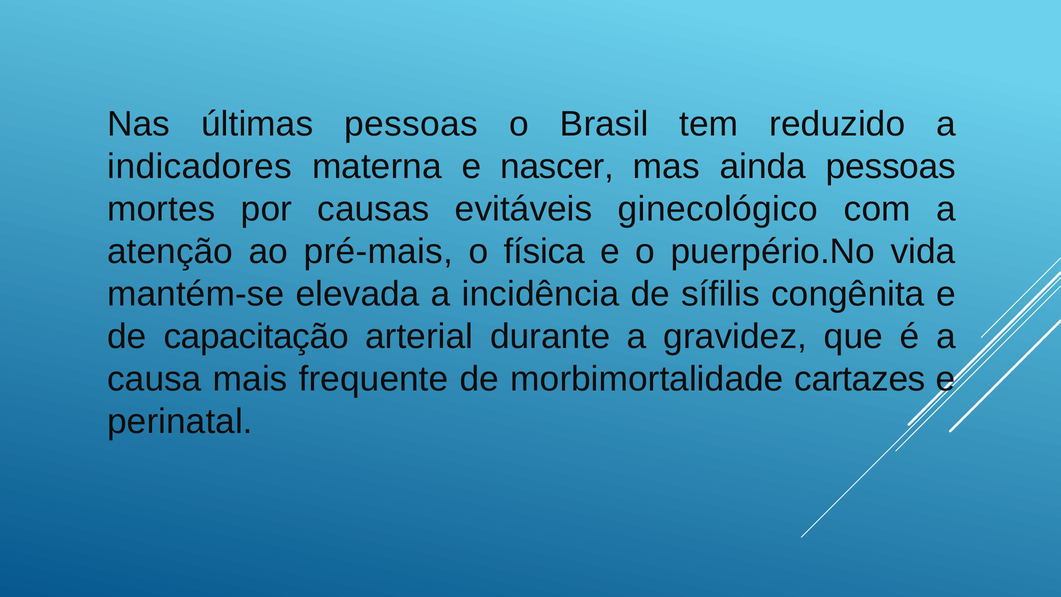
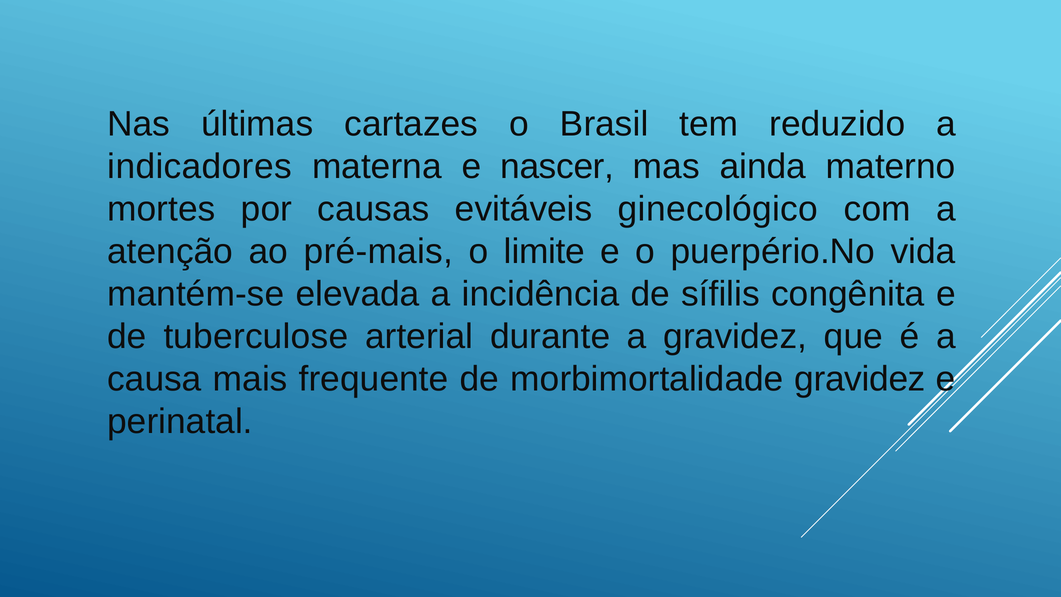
últimas pessoas: pessoas -> cartazes (411, 124)
ainda pessoas: pessoas -> materno (891, 167)
física: física -> limite (544, 252)
capacitação: capacitação -> tuberculose (256, 336)
morbimortalidade cartazes: cartazes -> gravidez (860, 379)
